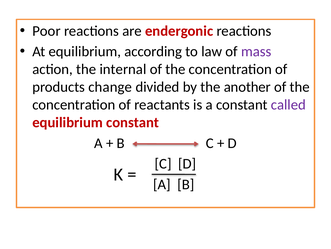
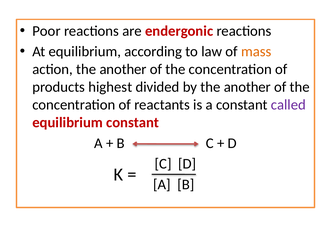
mass colour: purple -> orange (256, 51)
action the internal: internal -> another (123, 69)
change: change -> highest (110, 87)
